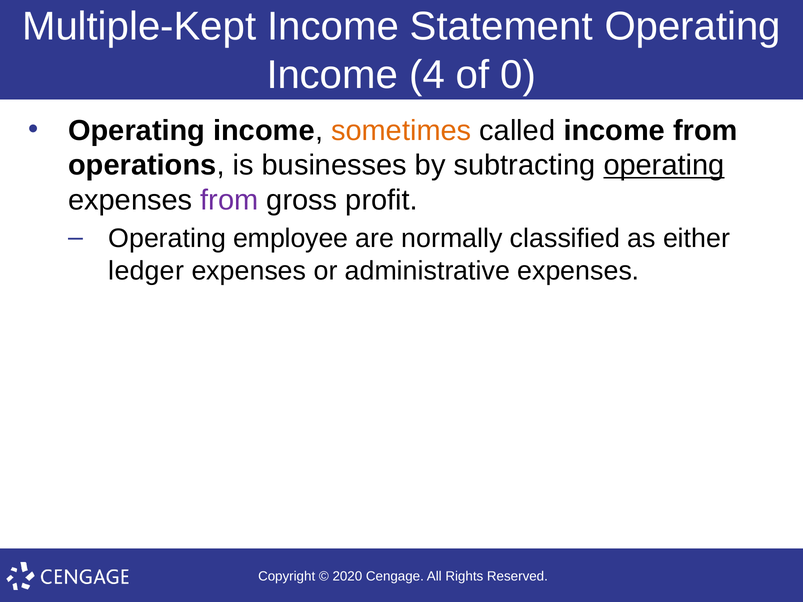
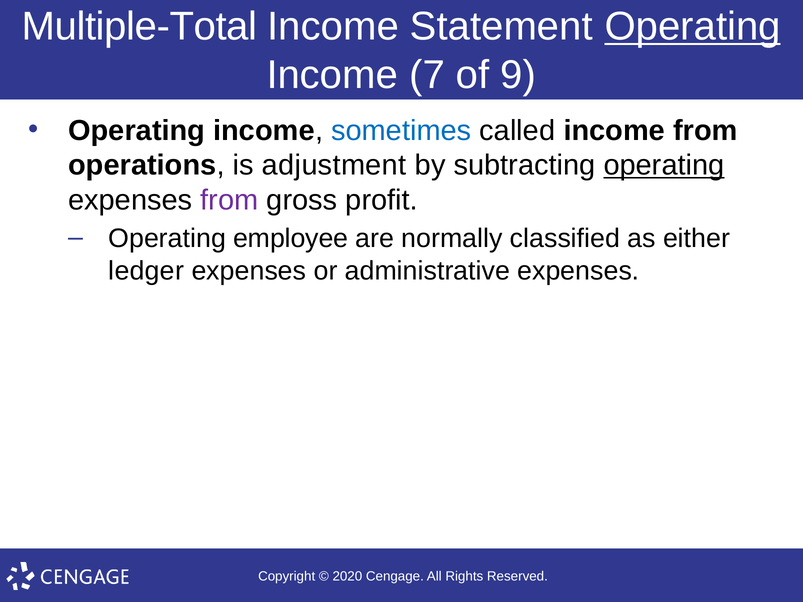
Multiple-Kept: Multiple-Kept -> Multiple-Total (139, 27)
Operating underline: none -> present (693, 27)
4: 4 -> 7 (427, 75)
0: 0 -> 9 (518, 75)
sometimes colour: orange -> blue (401, 131)
businesses: businesses -> adjustment (334, 165)
